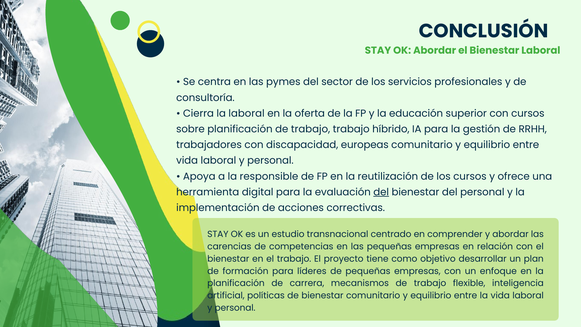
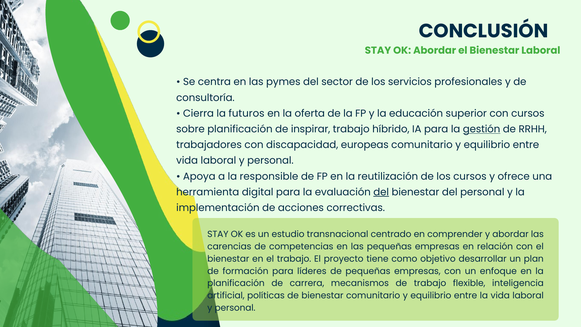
la laboral: laboral -> futuros (247, 113)
planificación de trabajo: trabajo -> inspirar (311, 129)
gestión underline: none -> present (482, 129)
